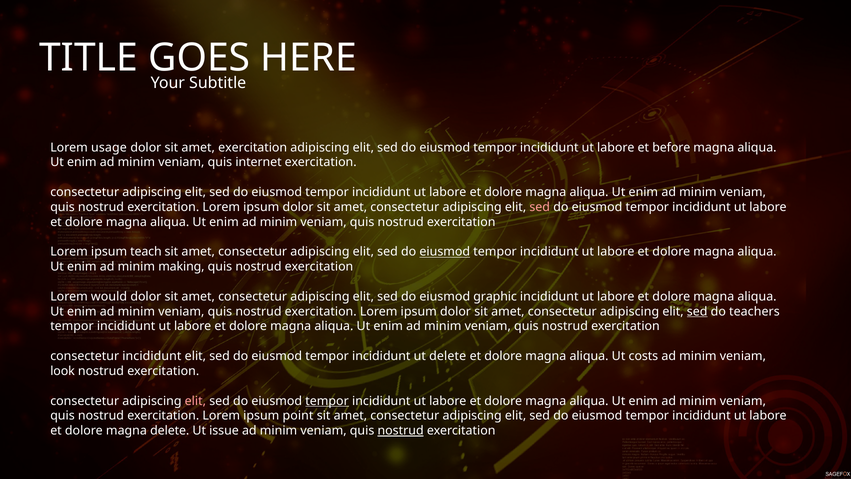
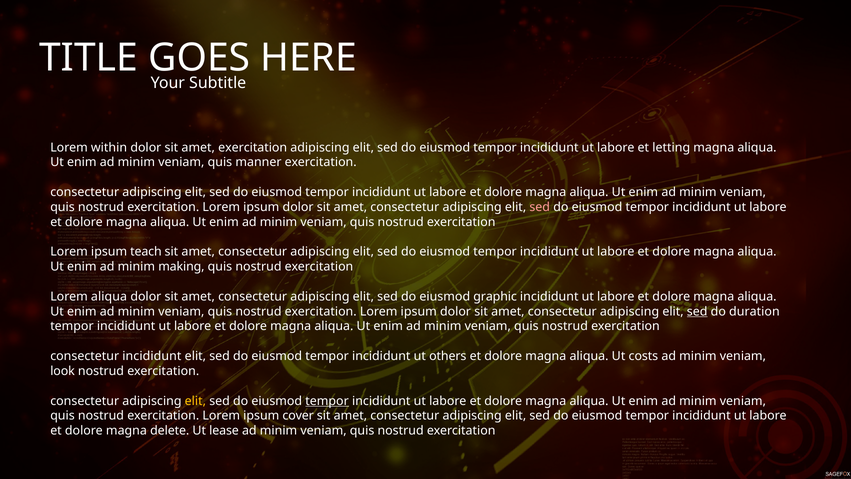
usage: usage -> within (109, 147)
before: before -> letting (671, 147)
internet: internet -> manner (258, 162)
eiusmod underline: present -> none (445, 252)
Lorem would: would -> aliqua (109, 296)
teachers: teachers -> duration (754, 311)
ut delete: delete -> others (448, 356)
elit colour: pink -> yellow (195, 401)
point: point -> cover (298, 416)
issue: issue -> lease (224, 430)
nostrud underline: present -> none (401, 430)
